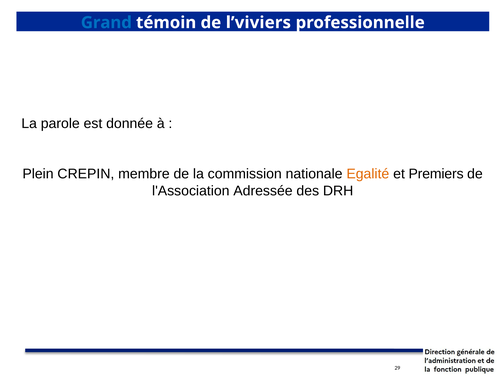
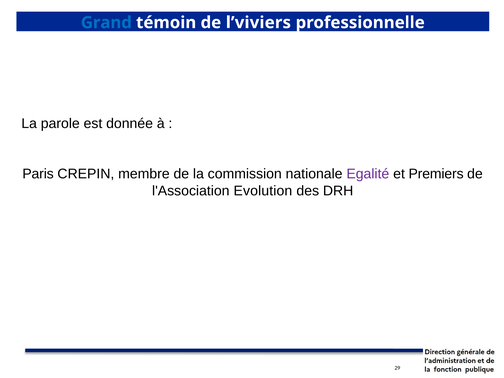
Plein: Plein -> Paris (38, 174)
Egalité colour: orange -> purple (368, 174)
Adressée: Adressée -> Evolution (263, 191)
